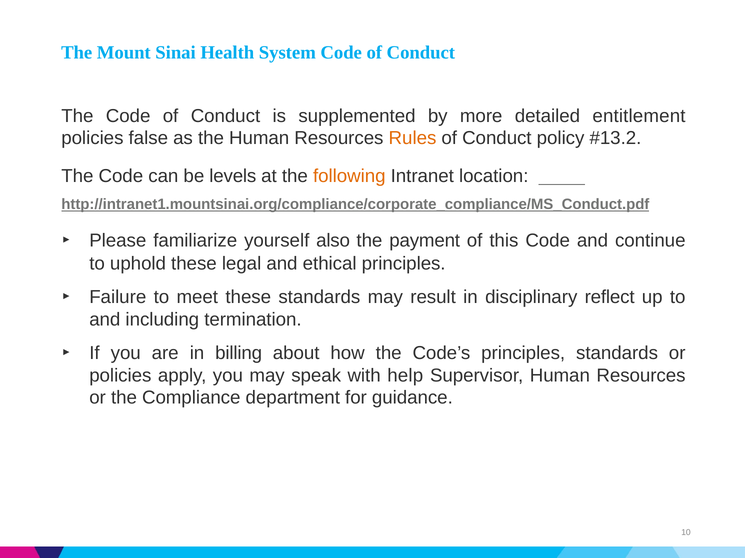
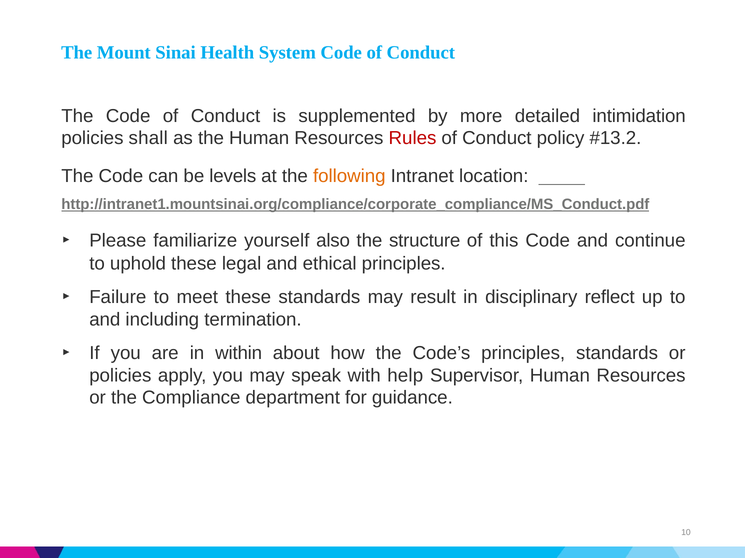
entitlement: entitlement -> intimidation (639, 116)
false: false -> shall (148, 138)
Rules colour: orange -> red (413, 138)
payment: payment -> structure (425, 241)
billing: billing -> within (239, 353)
